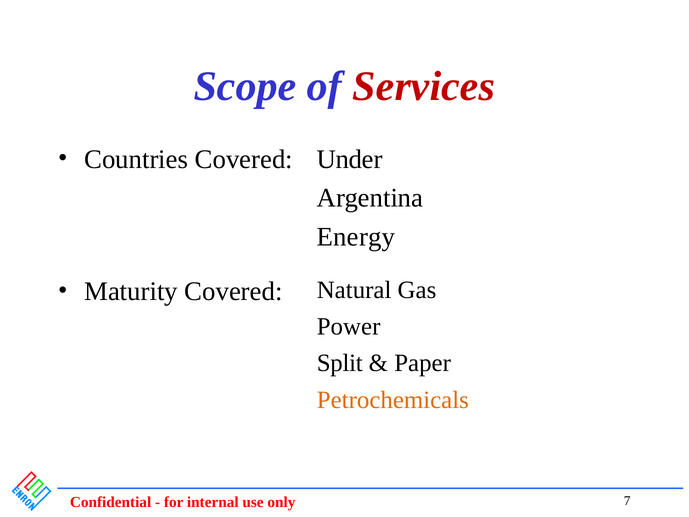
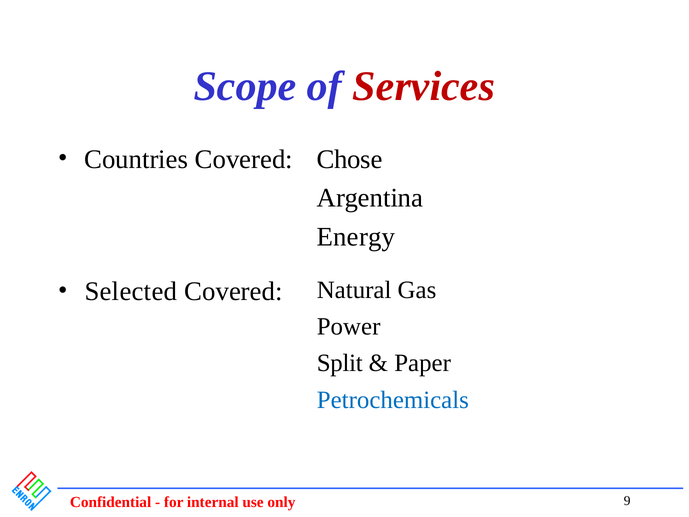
Under: Under -> Chose (350, 159)
Maturity: Maturity -> Selected (131, 291)
Petrochemicals colour: orange -> blue (393, 400)
7: 7 -> 9 (627, 501)
